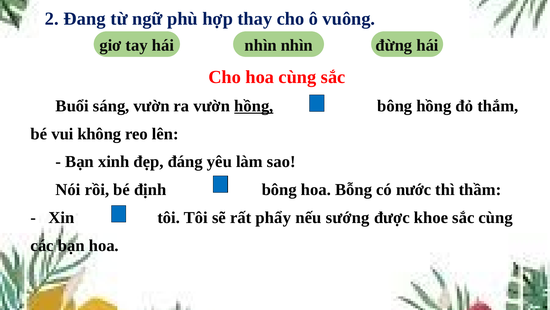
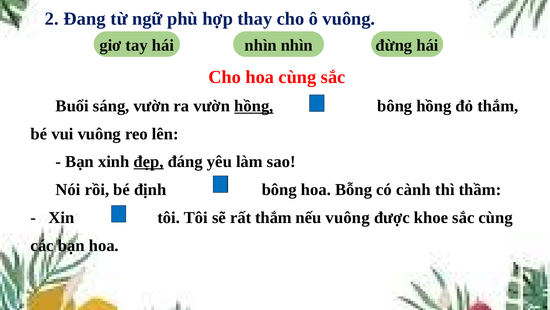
vui không: không -> vuông (99, 134)
đẹp underline: none -> present (149, 161)
nước: nước -> cành (414, 189)
rất phẩy: phẩy -> thắm (273, 217)
nếu sướng: sướng -> vuông (348, 217)
